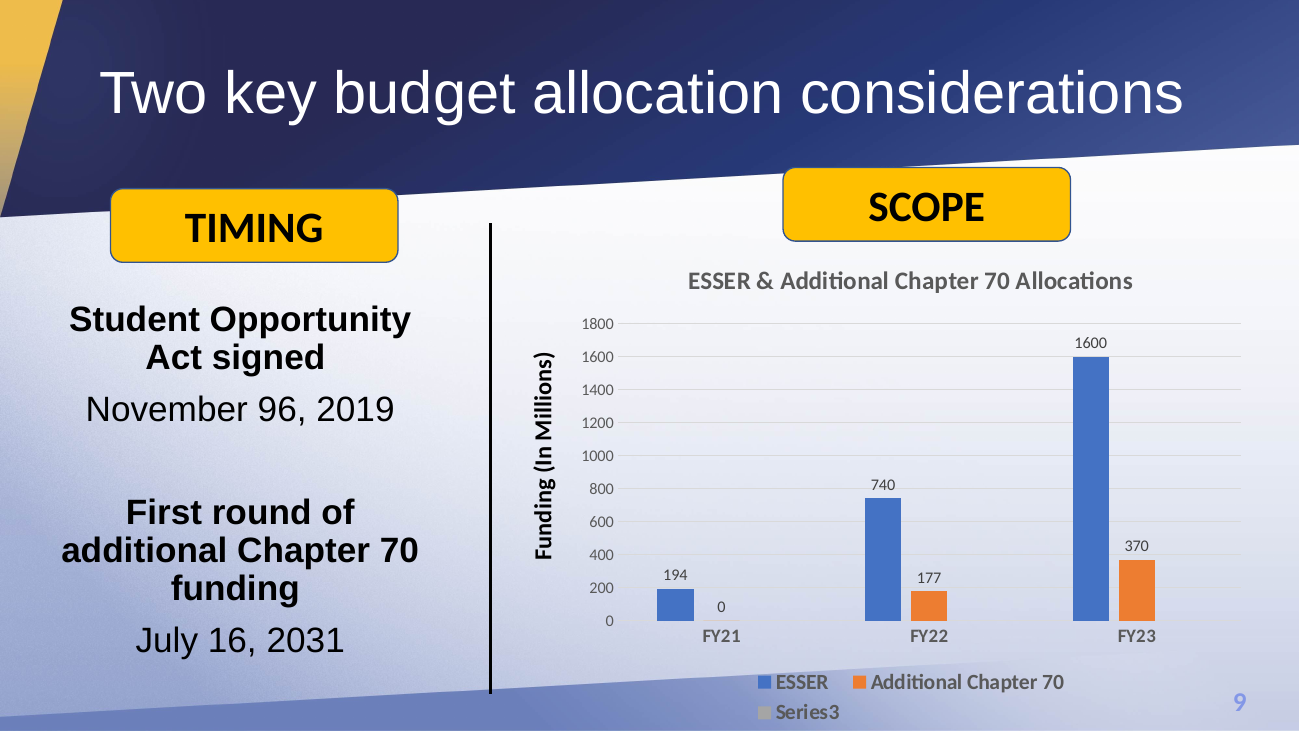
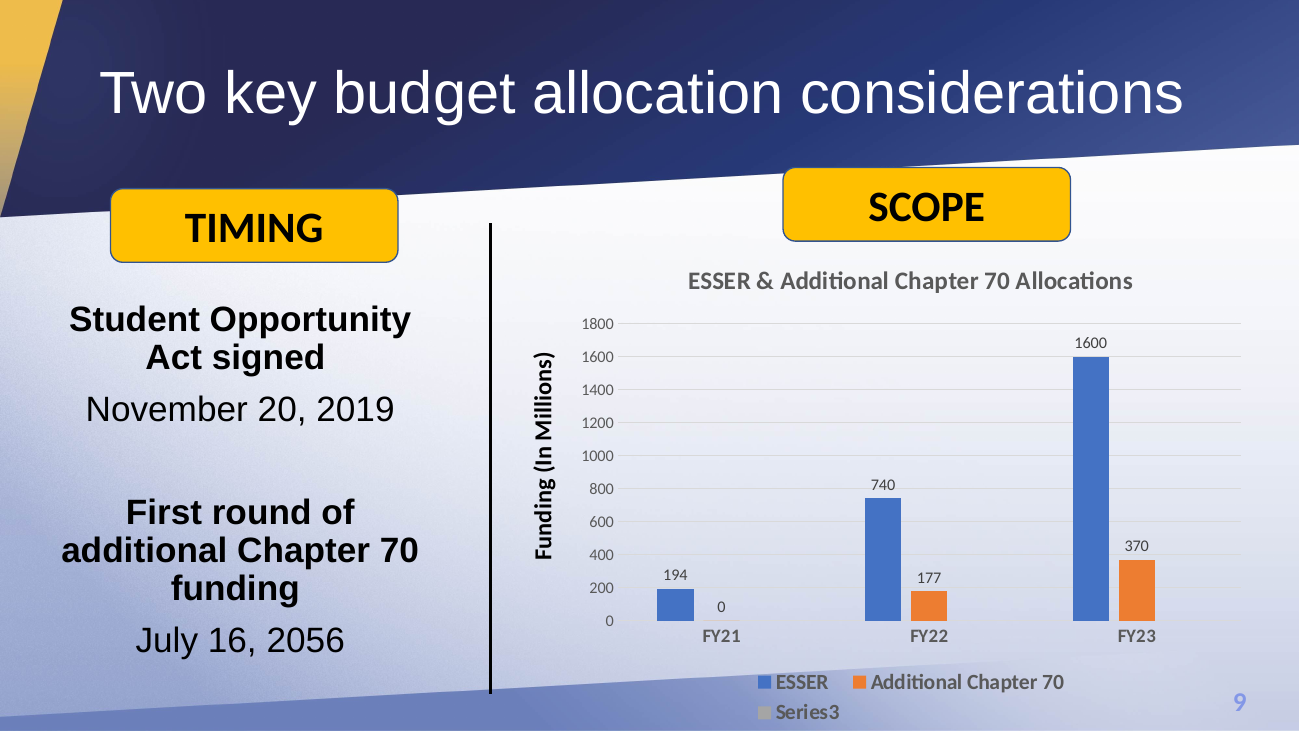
96: 96 -> 20 (282, 410)
2031: 2031 -> 2056 (306, 641)
